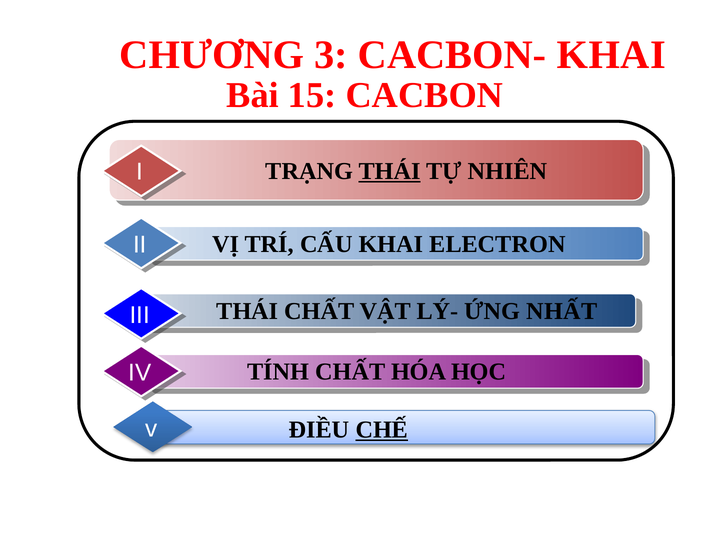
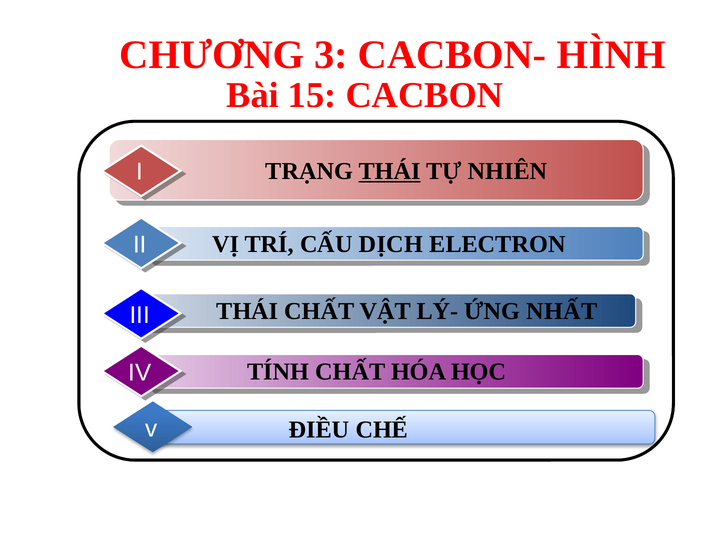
CACBON- KHAI: KHAI -> HÌNH (611, 55)
CẤU KHAI: KHAI -> DỊCH (391, 244)
CHẾ underline: present -> none (382, 430)
